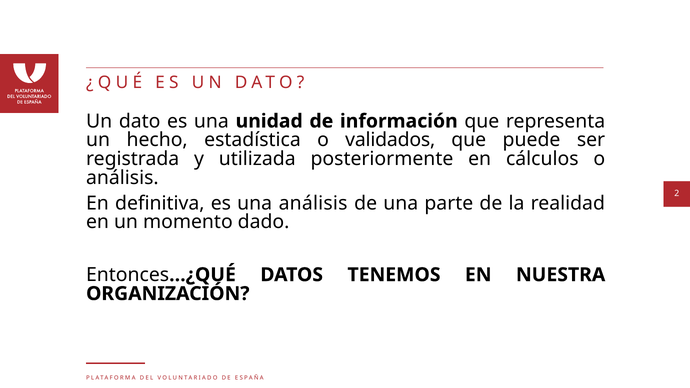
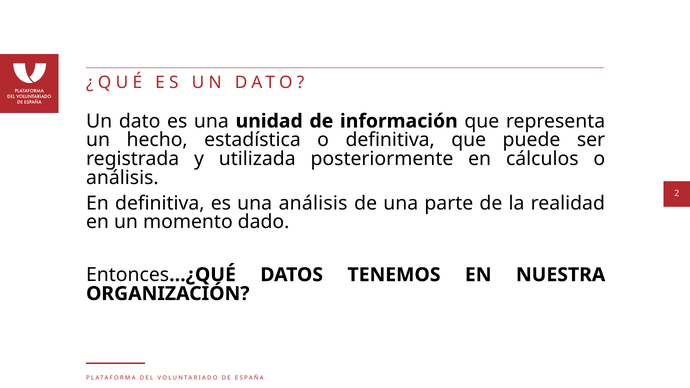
o validados: validados -> definitiva (390, 140)
